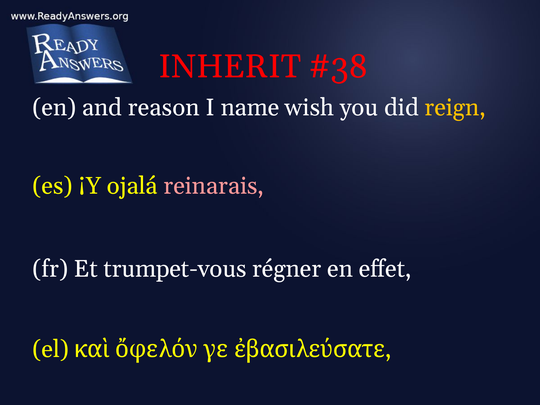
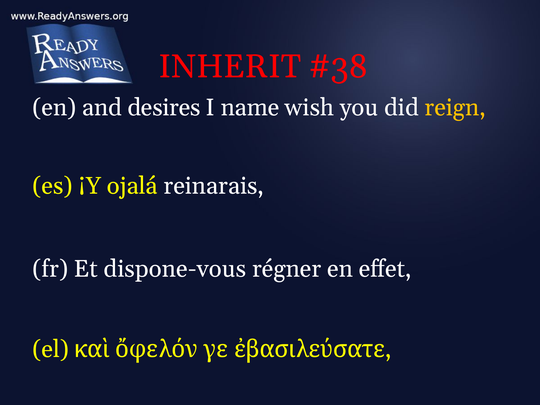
reason: reason -> desires (164, 108)
reinarais colour: pink -> white (214, 186)
trumpet-vous: trumpet-vous -> dispone-vous (175, 269)
